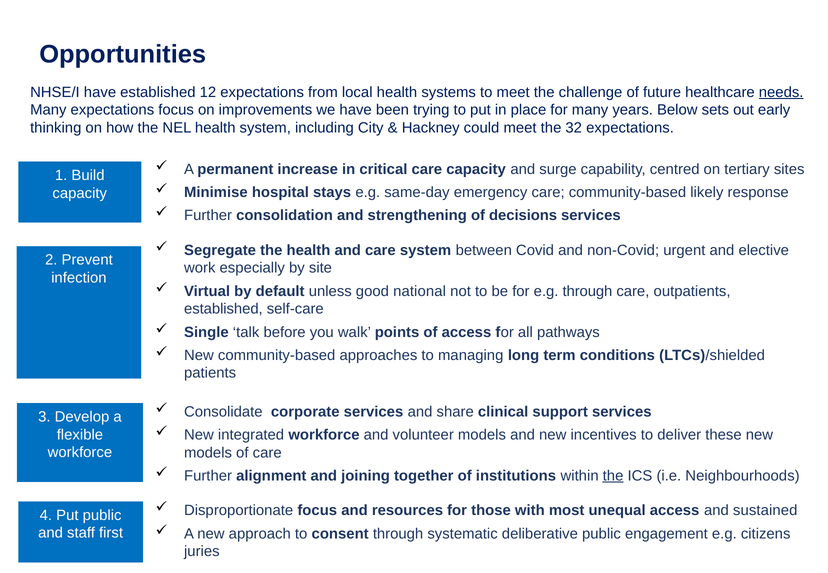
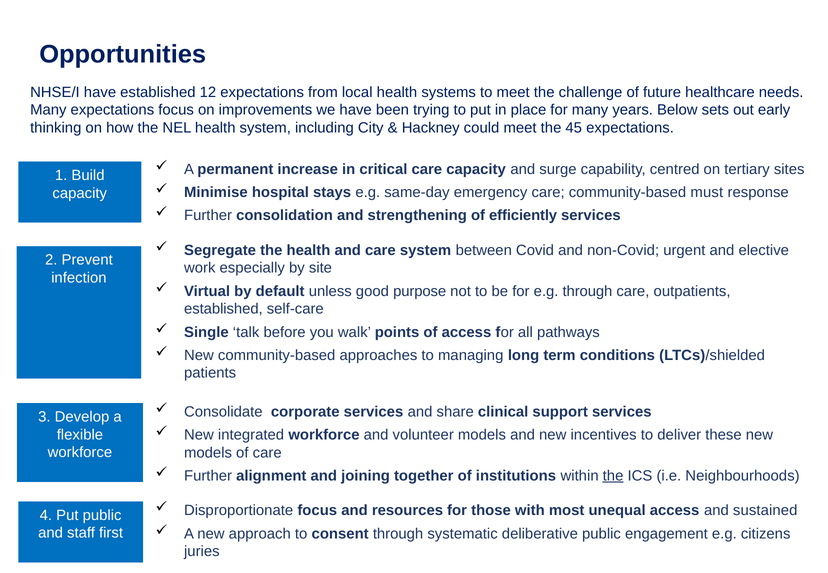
needs underline: present -> none (781, 92)
32: 32 -> 45 (574, 128)
likely: likely -> must (707, 192)
decisions: decisions -> efficiently (523, 215)
national: national -> purpose (420, 291)
